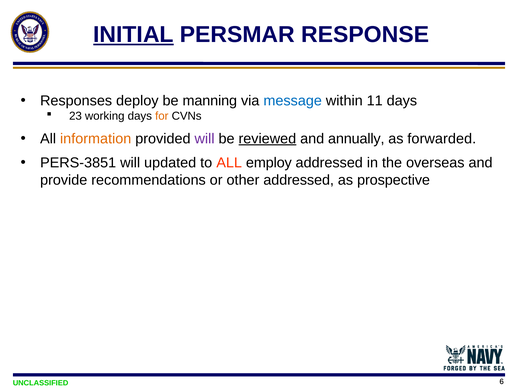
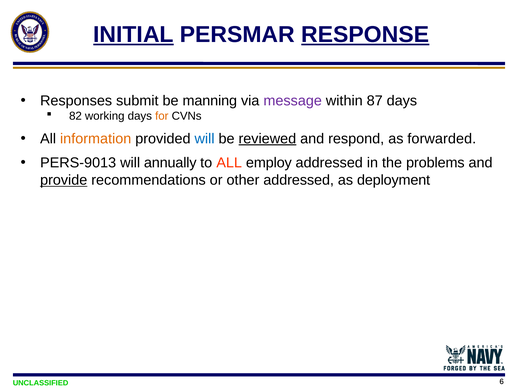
RESPONSE underline: none -> present (365, 35)
deploy: deploy -> submit (137, 101)
message colour: blue -> purple (293, 101)
11: 11 -> 87 (375, 101)
23: 23 -> 82 (75, 116)
will colour: purple -> blue (205, 139)
annually: annually -> respond (356, 139)
PERS-3851: PERS-3851 -> PERS-9013 (78, 163)
updated: updated -> annually (170, 163)
overseas: overseas -> problems (435, 163)
provide underline: none -> present (64, 180)
prospective: prospective -> deployment (394, 180)
